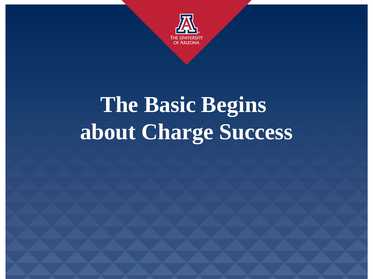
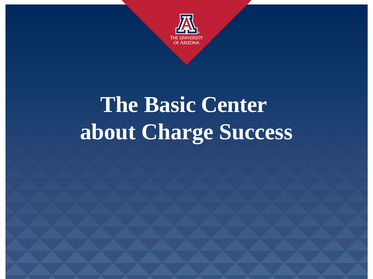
Begins: Begins -> Center (234, 105)
